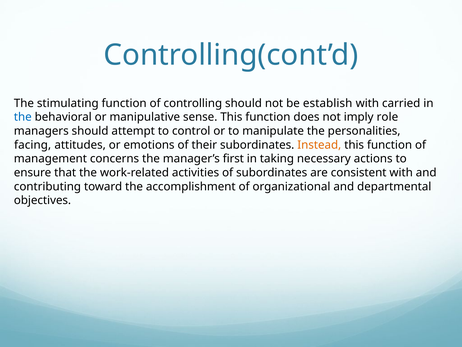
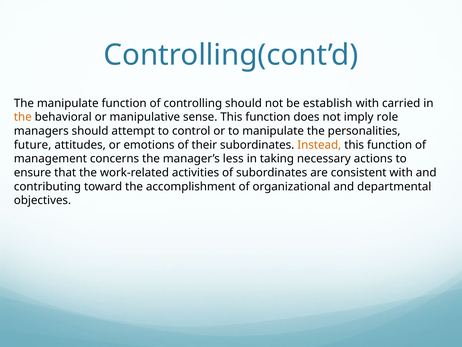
The stimulating: stimulating -> manipulate (68, 103)
the colour: blue -> orange (23, 117)
facing: facing -> future (33, 145)
first: first -> less (233, 159)
